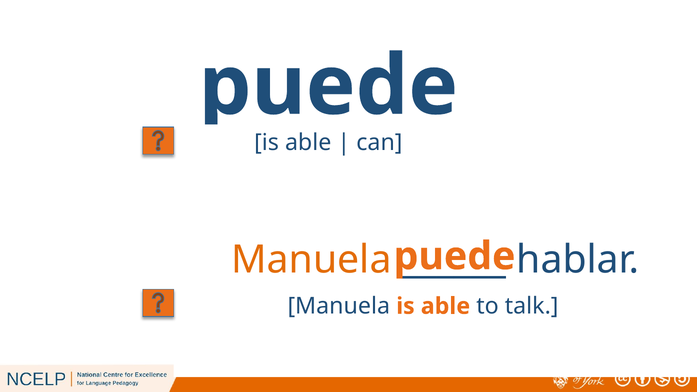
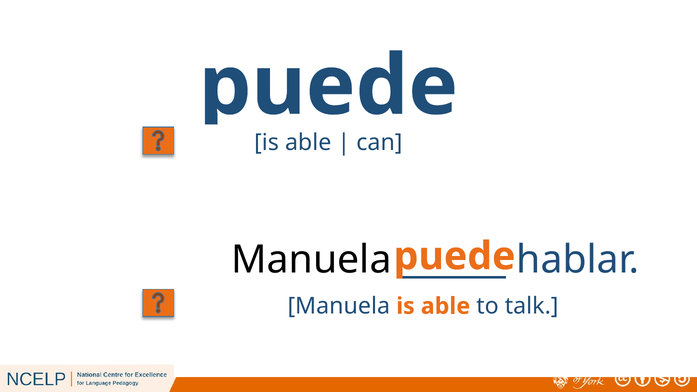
Manuela colour: orange -> black (311, 260)
